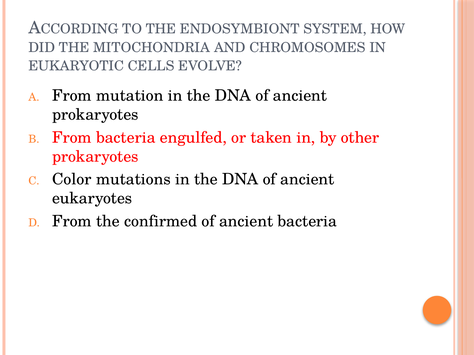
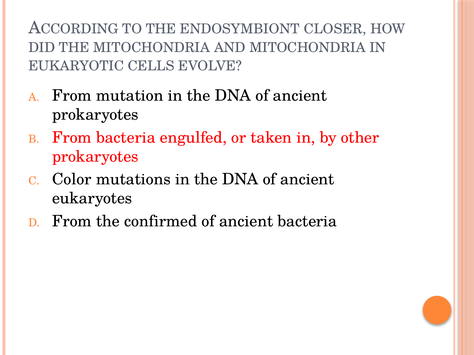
SYSTEM: SYSTEM -> CLOSER (335, 29)
AND CHROMOSOMES: CHROMOSOMES -> MITOCHONDRIA (307, 48)
